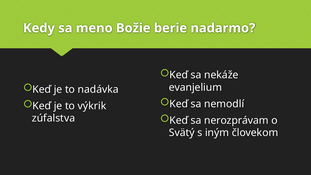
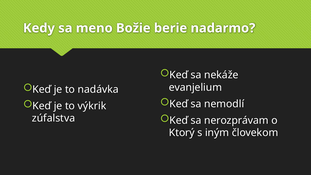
Svätý: Svätý -> Ktorý (182, 133)
